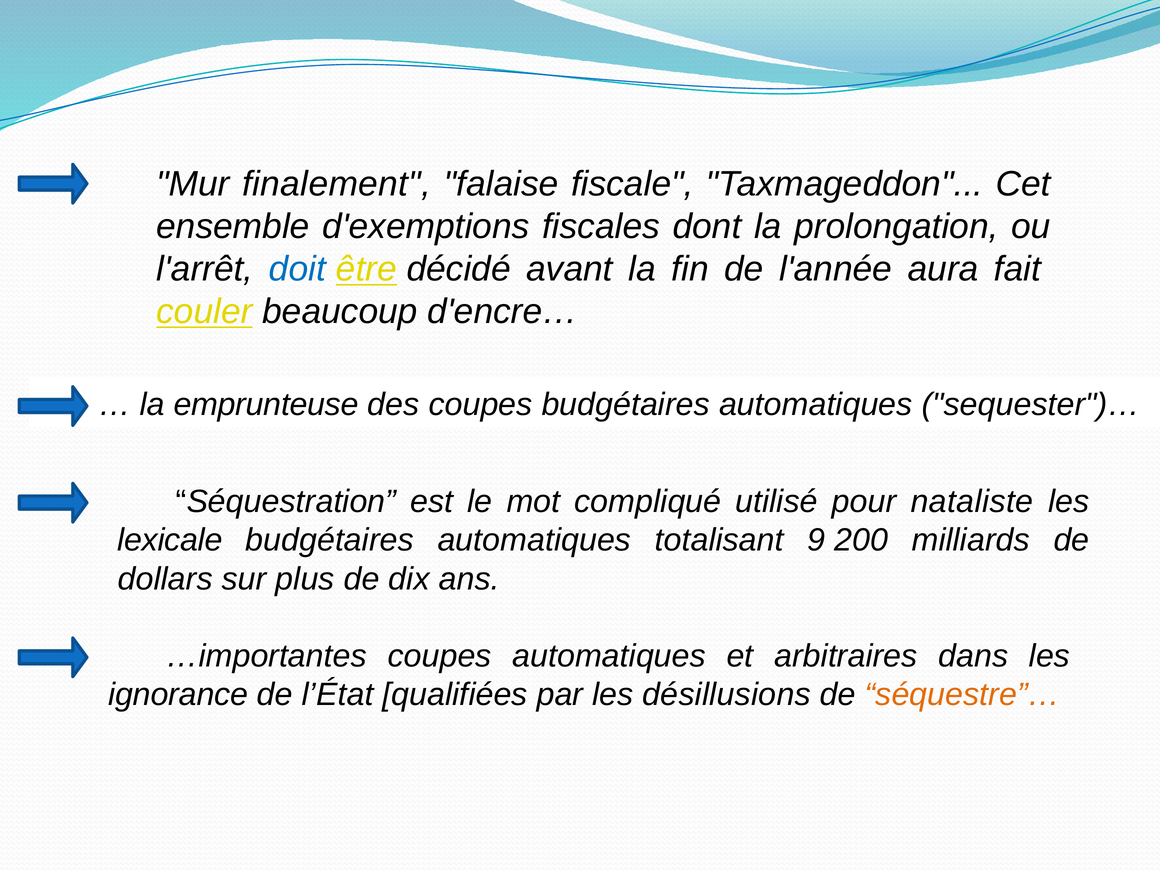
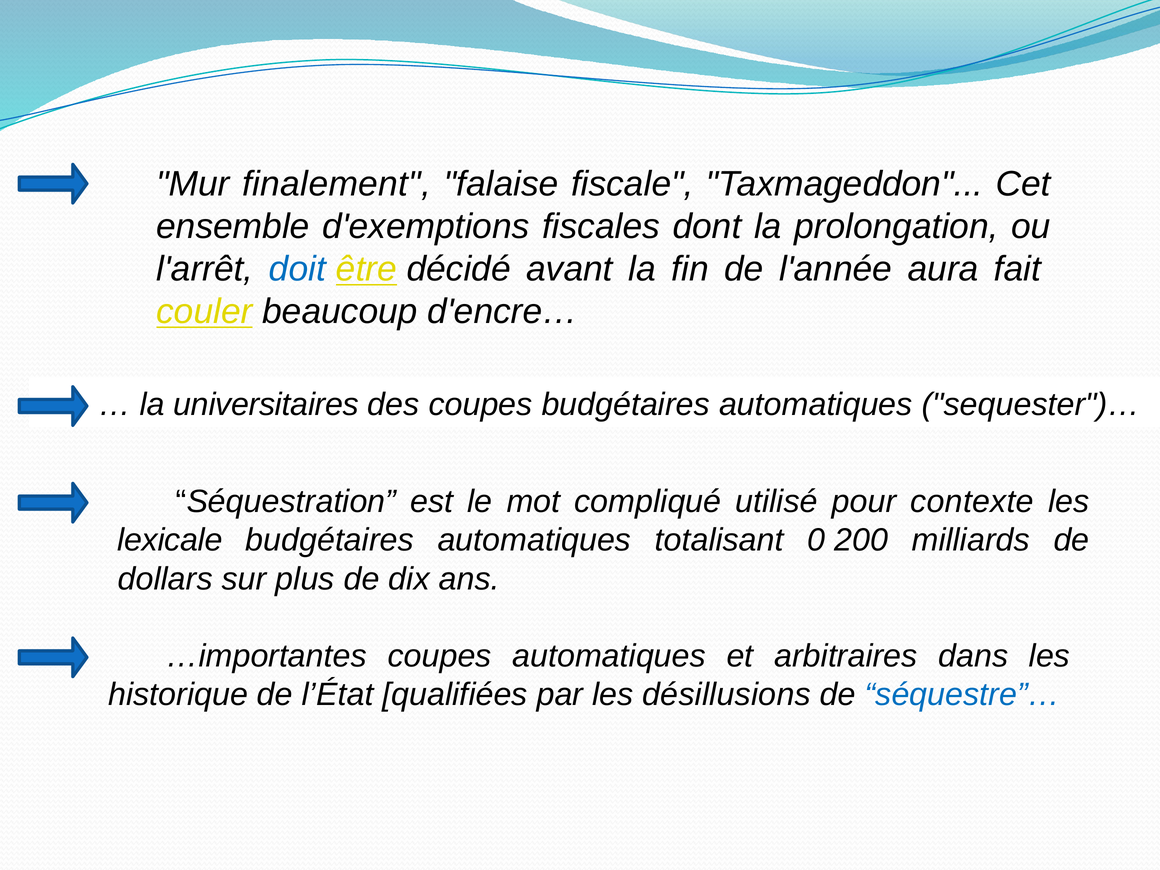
emprunteuse: emprunteuse -> universitaires (266, 405)
nataliste: nataliste -> contexte (972, 502)
9: 9 -> 0 (816, 540)
ignorance: ignorance -> historique (178, 695)
séquestre”… colour: orange -> blue (962, 695)
